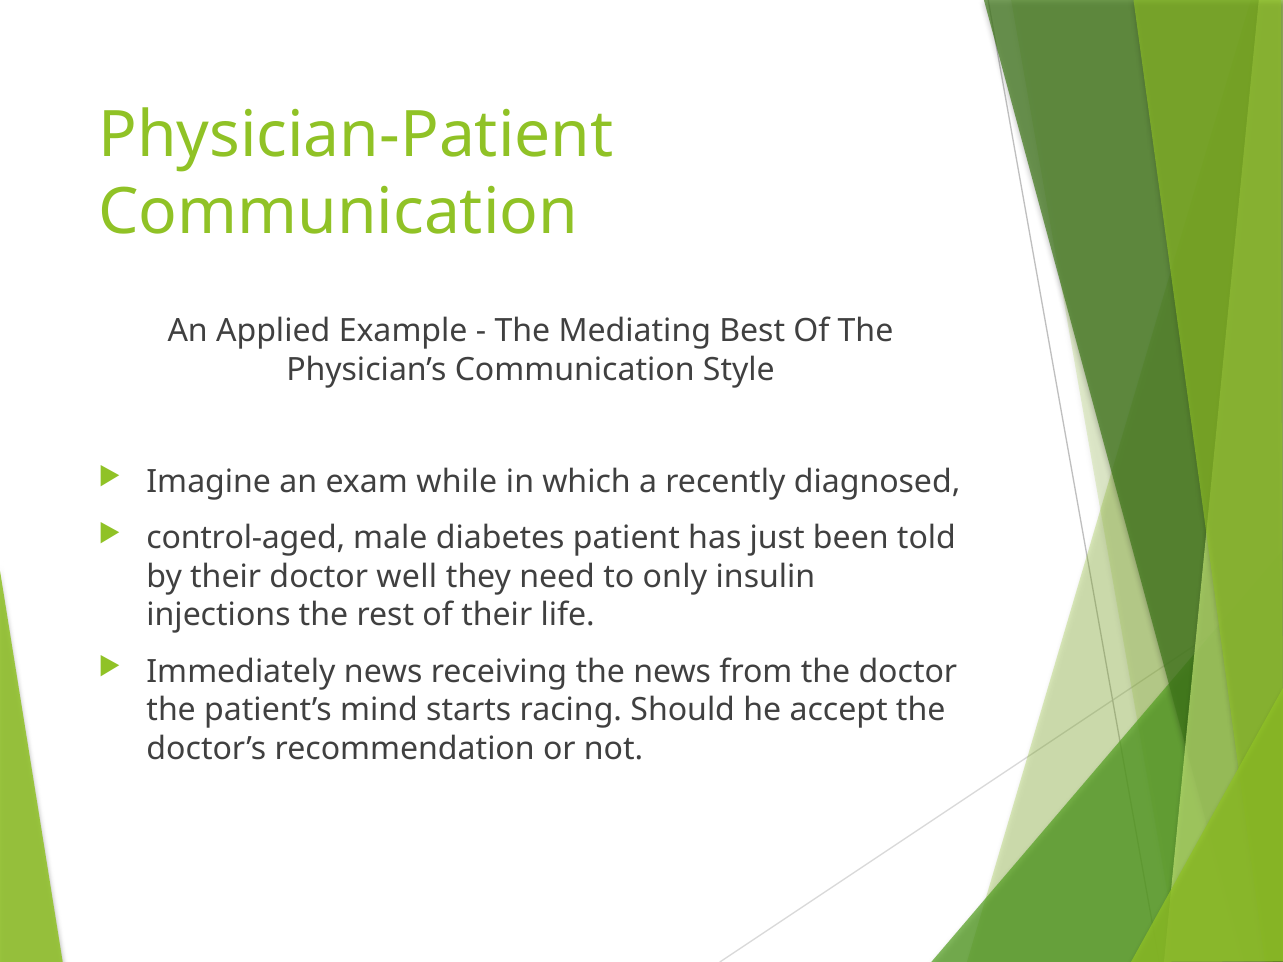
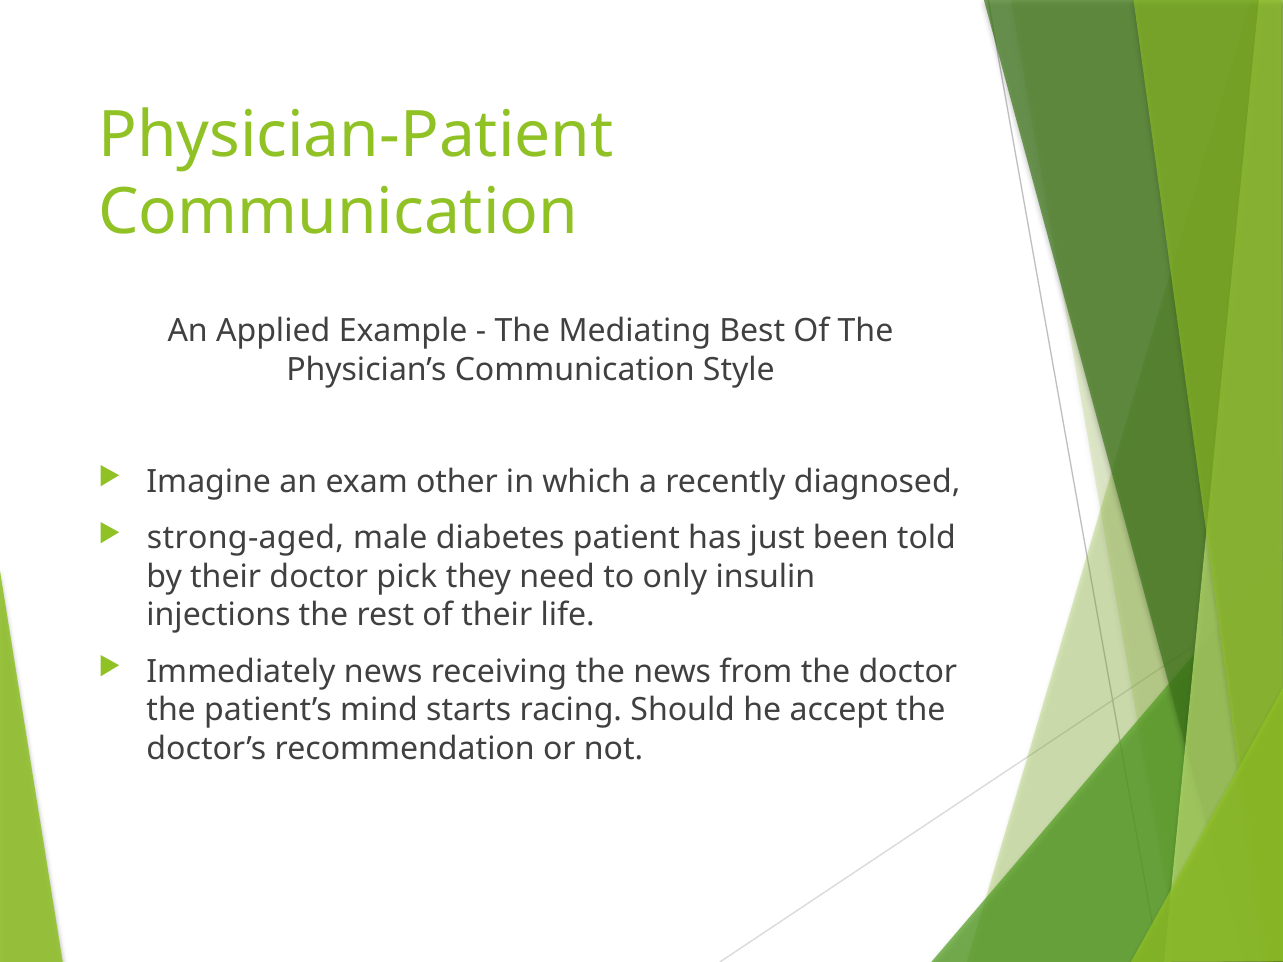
while: while -> other (457, 482)
control-aged: control-aged -> strong-aged (246, 539)
well: well -> pick (407, 577)
